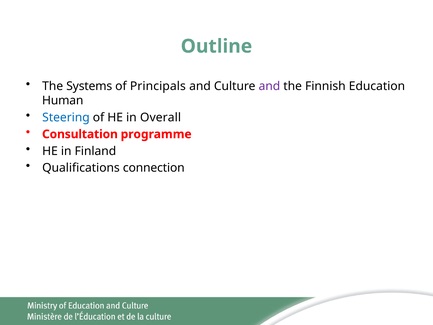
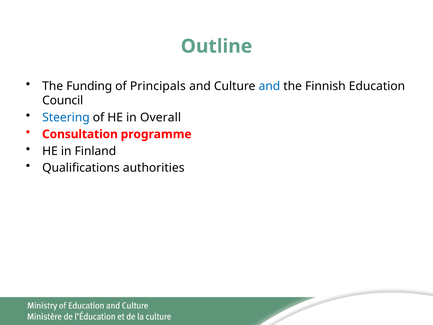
Systems: Systems -> Funding (89, 86)
and colour: purple -> blue (269, 86)
Human: Human -> Council (63, 100)
connection: connection -> authorities (154, 168)
